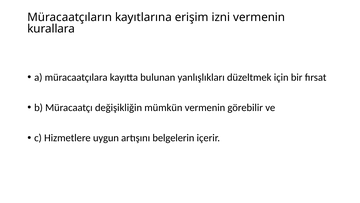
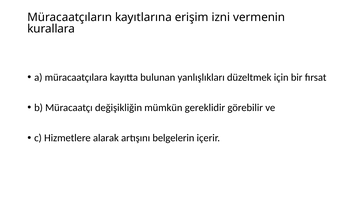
mümkün vermenin: vermenin -> gereklidir (205, 107)
uygun: uygun -> alarak (106, 138)
